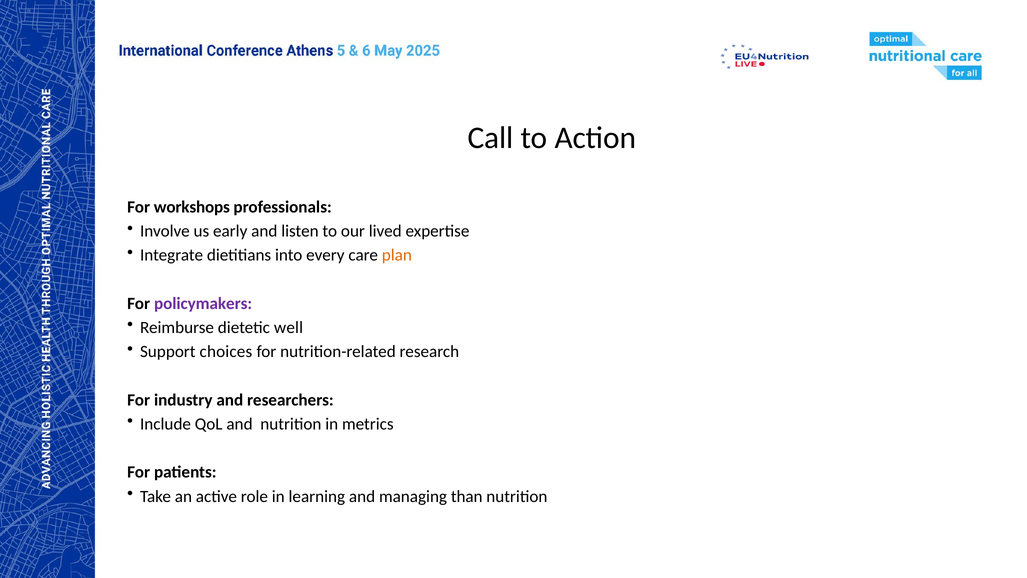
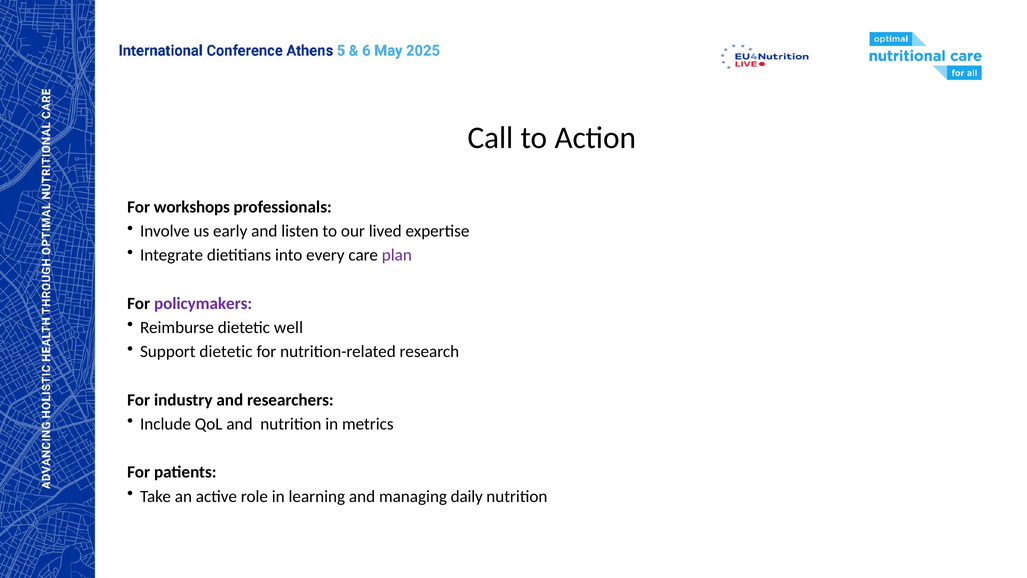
plan colour: orange -> purple (397, 255)
Support choices: choices -> dietetic (226, 352)
than: than -> daily (467, 496)
